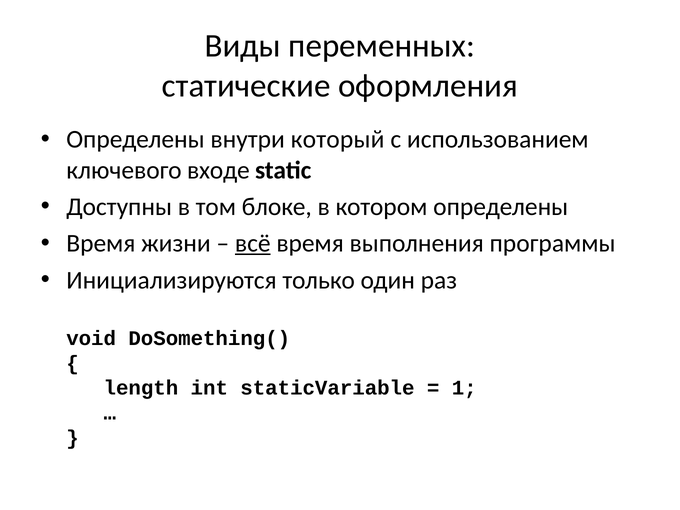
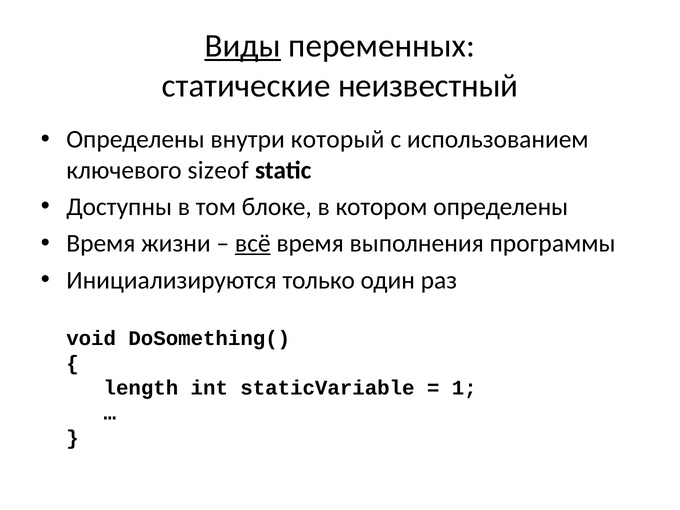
Виды underline: none -> present (243, 46)
оформления: оформления -> неизвестный (428, 86)
входе: входе -> sizeof (218, 170)
